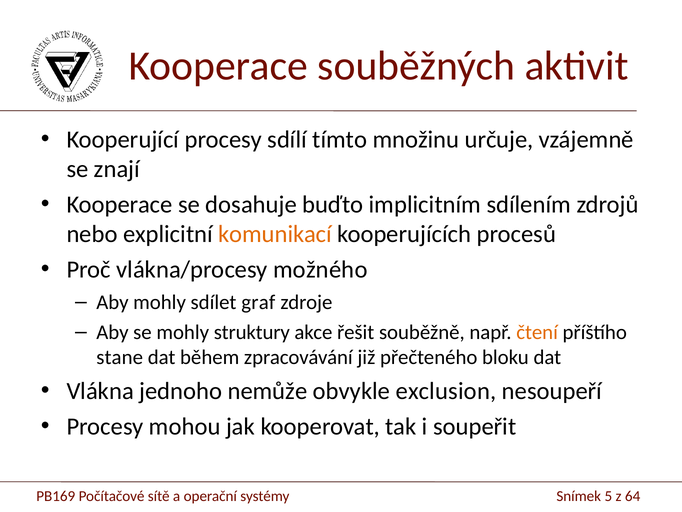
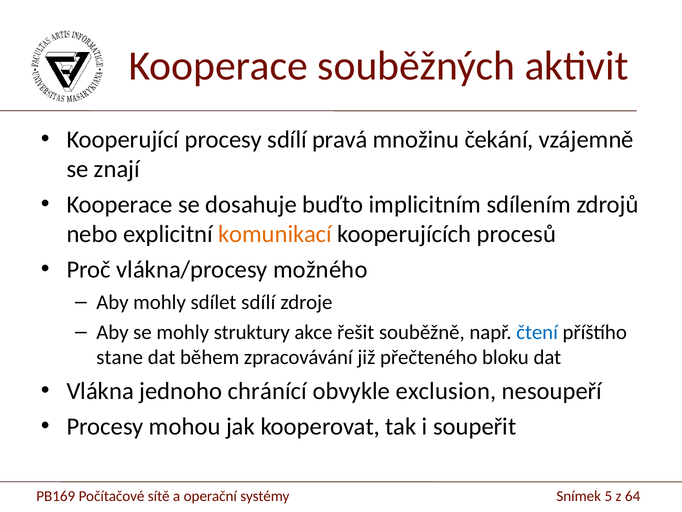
tímto: tímto -> pravá (340, 139)
určuje: určuje -> čekání (499, 139)
sdílet graf: graf -> sdílí (258, 302)
čtení colour: orange -> blue (537, 332)
nemůže: nemůže -> chránící (267, 391)
